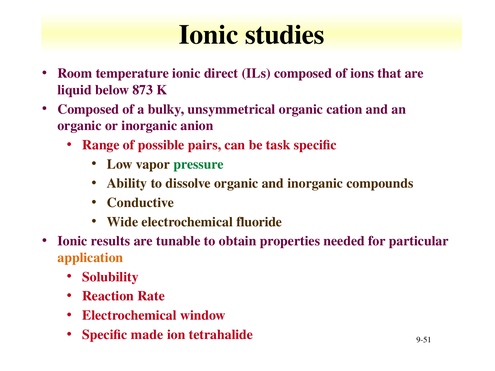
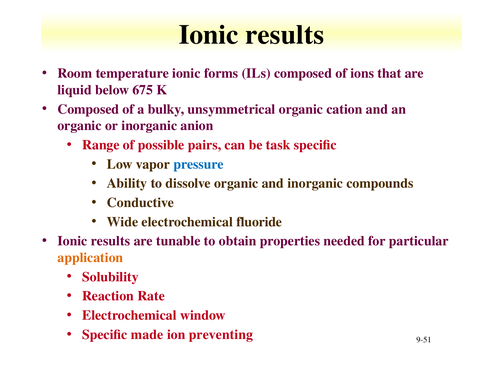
studies: studies -> results (285, 35)
direct: direct -> forms (221, 73)
873: 873 -> 675 (143, 90)
pressure colour: green -> blue (199, 164)
tetrahalide: tetrahalide -> preventing (221, 335)
